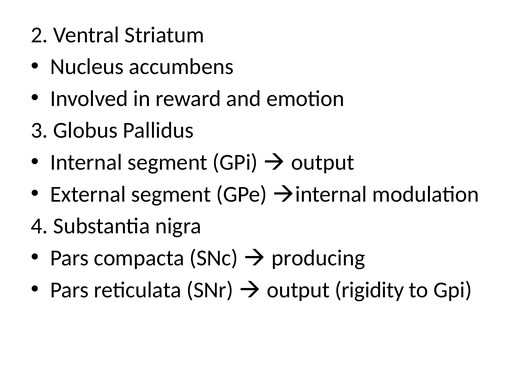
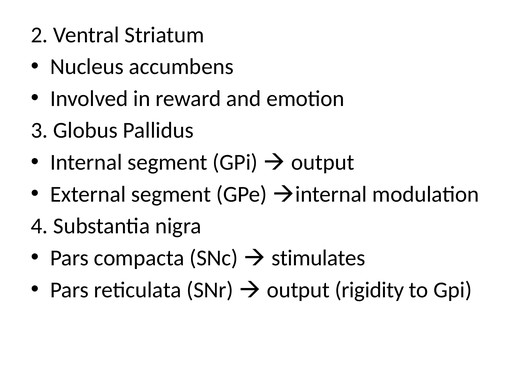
producing: producing -> stimulates (318, 258)
